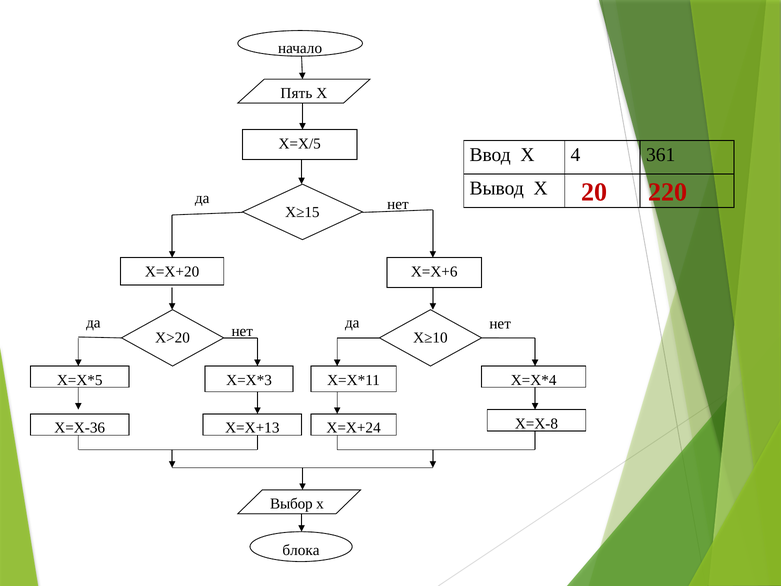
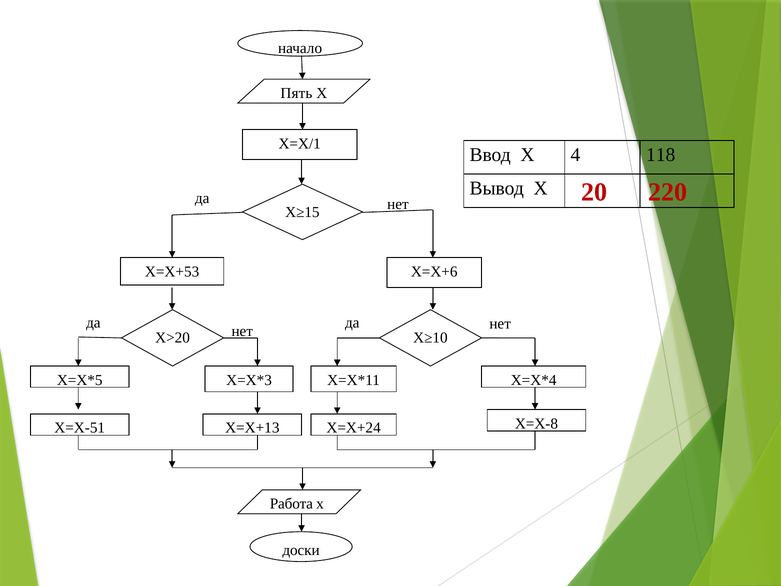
Х=Х/5: Х=Х/5 -> Х=Х/1 (300, 144)
361: 361 -> 118 (661, 155)
Х=Х+20: Х=Х+20 -> Х=Х+53 (172, 272)
Х=Х-36: Х=Х-36 -> Х=Х-51 (80, 428)
Выбор: Выбор -> Работа (291, 504)
блока: блока -> доски (301, 550)
